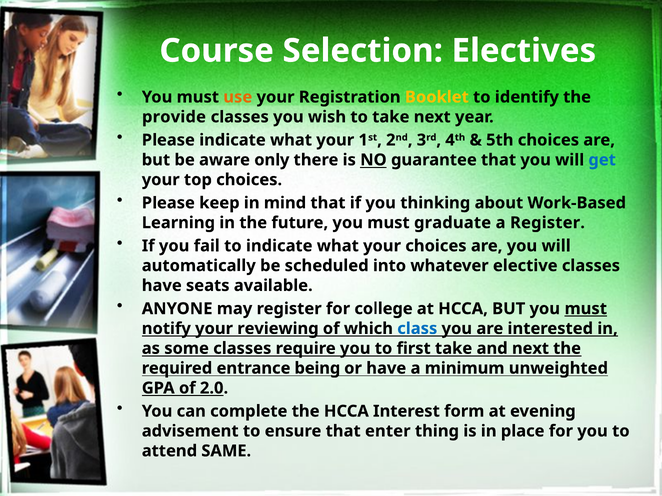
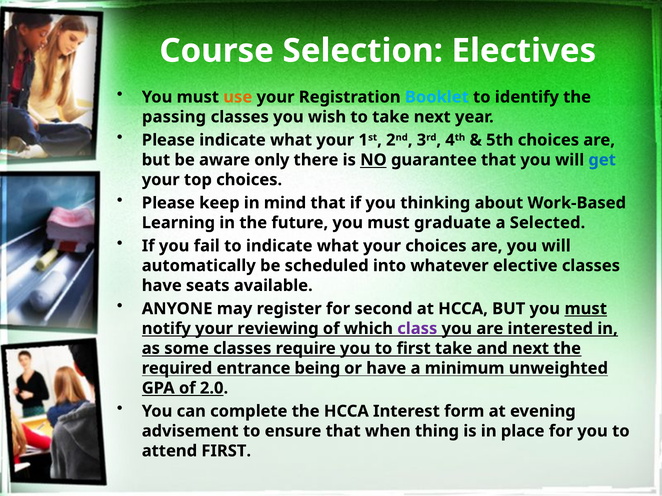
Booklet colour: yellow -> light blue (437, 97)
provide: provide -> passing (174, 117)
a Register: Register -> Selected (547, 223)
college: college -> second (383, 309)
class colour: blue -> purple (417, 329)
enter: enter -> when (388, 431)
attend SAME: SAME -> FIRST (226, 451)
